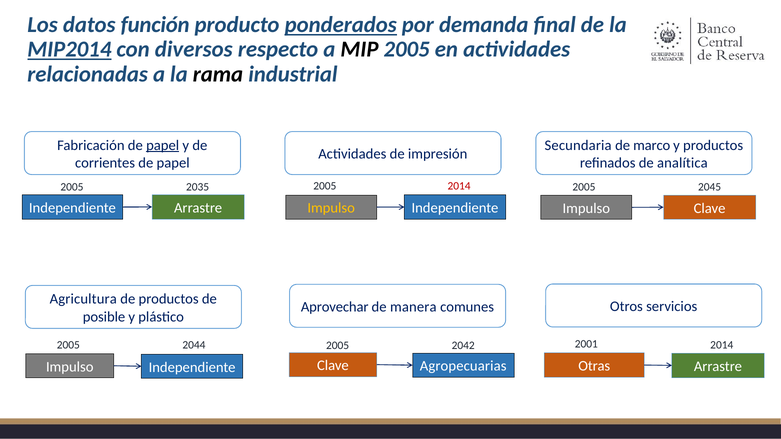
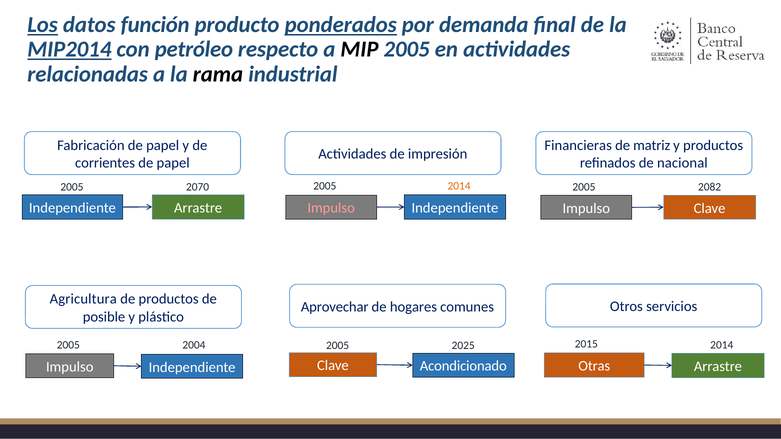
Los underline: none -> present (43, 25)
diversos: diversos -> petróleo (194, 49)
papel underline: present -> none (163, 145)
Secundaria: Secundaria -> Financieras (578, 145)
marco: marco -> matriz (652, 145)
analítica: analítica -> nacional (682, 163)
2014 colour: red -> orange (459, 186)
2045: 2045 -> 2082 (710, 187)
2035: 2035 -> 2070 (198, 187)
Impulso colour: yellow -> pink (331, 208)
manera: manera -> hogares (413, 307)
2001: 2001 -> 2015 (586, 344)
2044: 2044 -> 2004 (194, 345)
2042: 2042 -> 2025 (463, 346)
Agropecuarias: Agropecuarias -> Acondicionado (463, 366)
